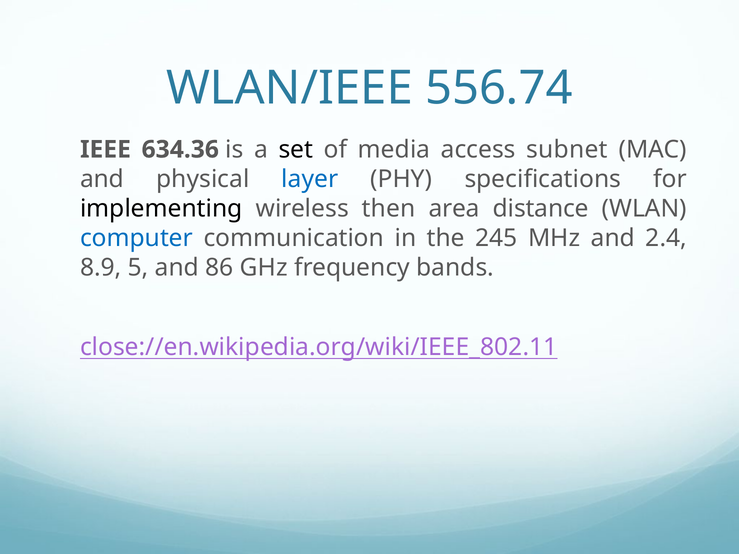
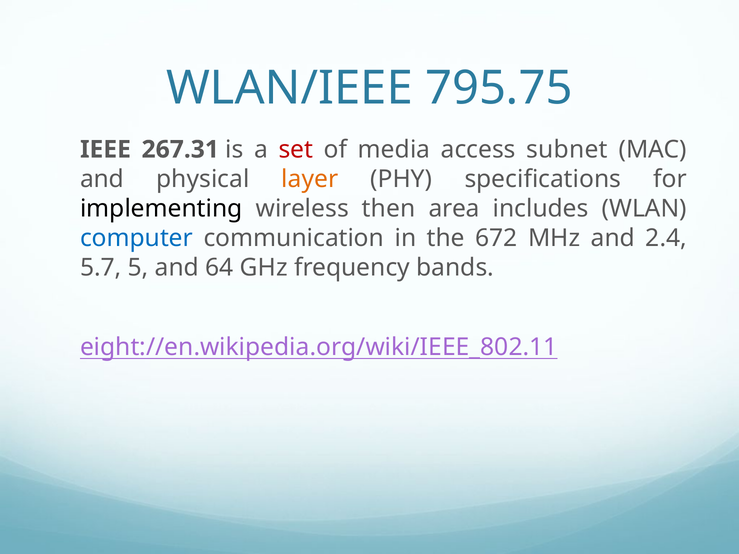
556.74: 556.74 -> 795.75 (499, 88)
634.36: 634.36 -> 267.31 (180, 150)
set colour: black -> red (296, 150)
layer colour: blue -> orange (310, 179)
distance: distance -> includes (541, 209)
245: 245 -> 672 (496, 238)
8.9: 8.9 -> 5.7 (101, 268)
86: 86 -> 64 (219, 268)
close://en.wikipedia.org/wiki/IEEE_802.11: close://en.wikipedia.org/wiki/IEEE_802.11 -> eight://en.wikipedia.org/wiki/IEEE_802.11 (319, 347)
